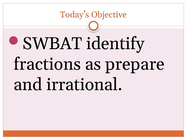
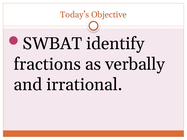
prepare: prepare -> verbally (135, 64)
